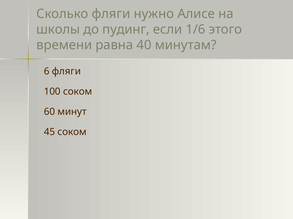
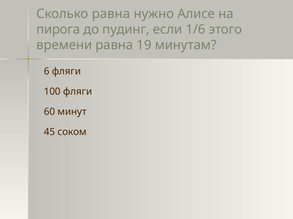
Сколько фляги: фляги -> равна (111, 14)
школы: школы -> пирога (58, 30)
40: 40 -> 19 (144, 45)
100 соком: соком -> фляги (78, 92)
